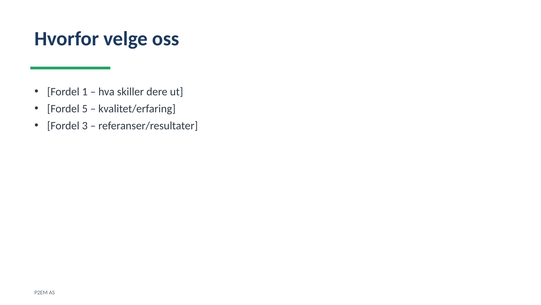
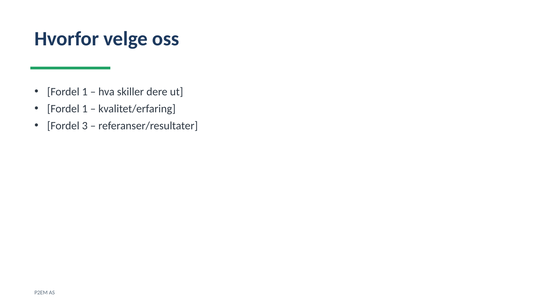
5: 5 -> 1 (85, 109)
